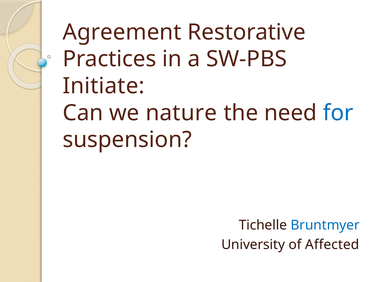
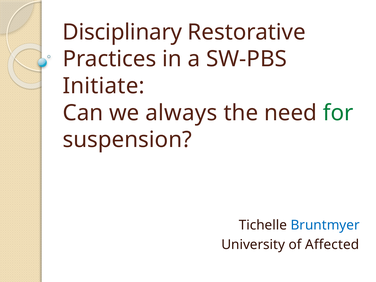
Agreement: Agreement -> Disciplinary (122, 32)
nature: nature -> always (181, 113)
for colour: blue -> green (338, 113)
